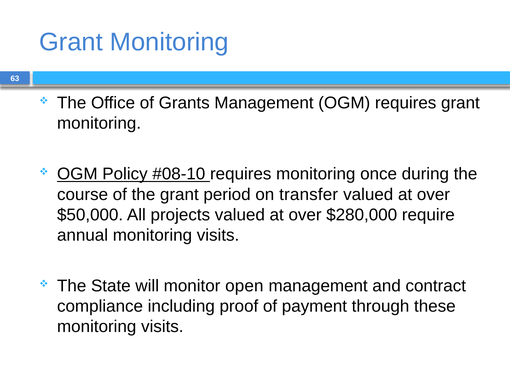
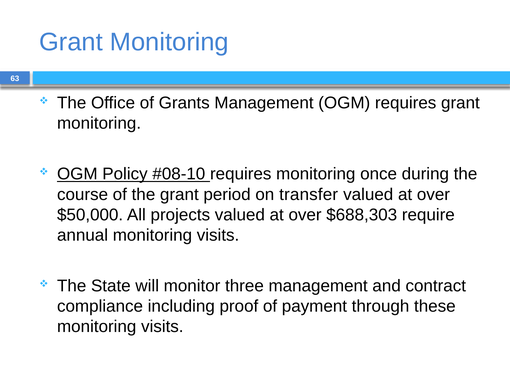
$280,000: $280,000 -> $688,303 (362, 215)
open: open -> three (244, 286)
